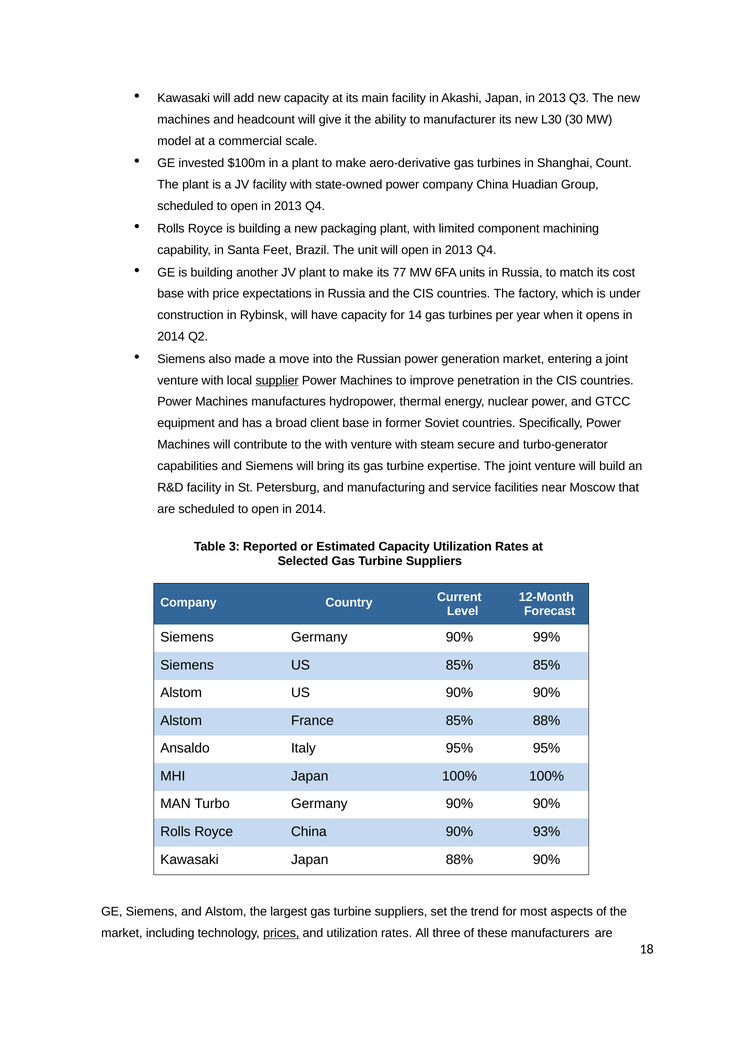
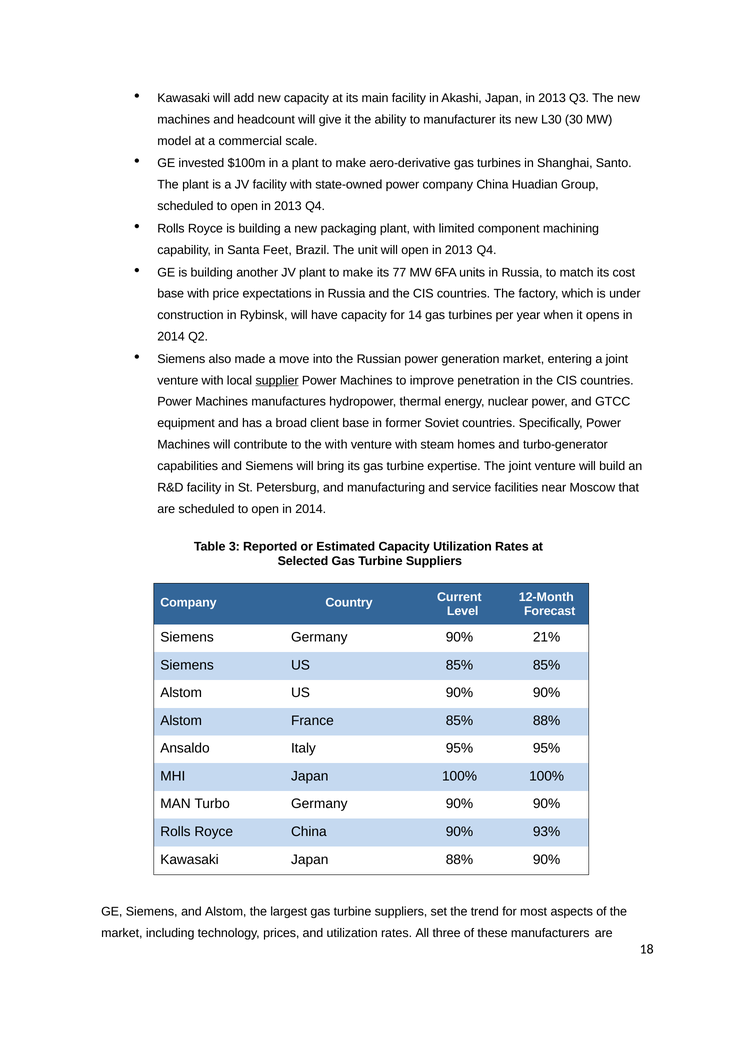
Count: Count -> Santo (614, 163)
secure: secure -> homes (476, 445)
99%: 99% -> 21% (547, 638)
prices underline: present -> none (281, 934)
